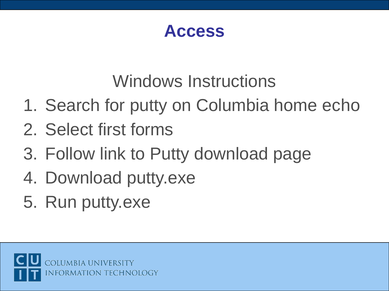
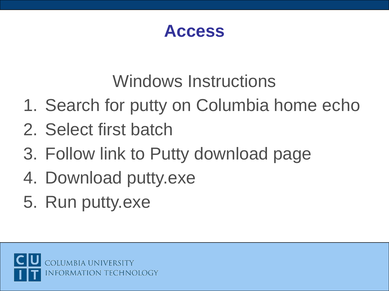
forms: forms -> batch (152, 130)
